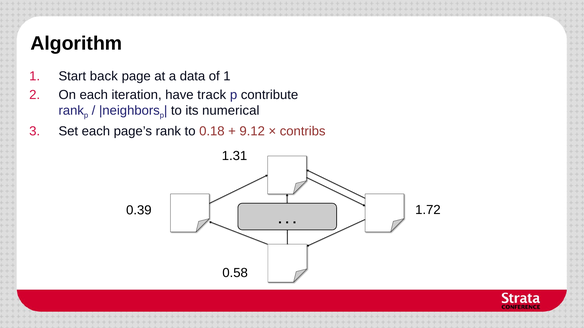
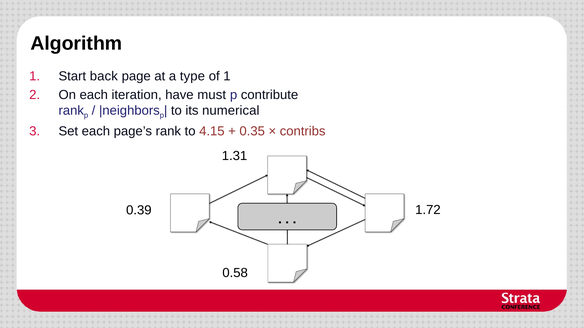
data: data -> type (192, 76)
track: track -> must (212, 95)
0.18: 0.18 -> 4.15 (212, 131)
9.12: 9.12 -> 0.35 (252, 131)
